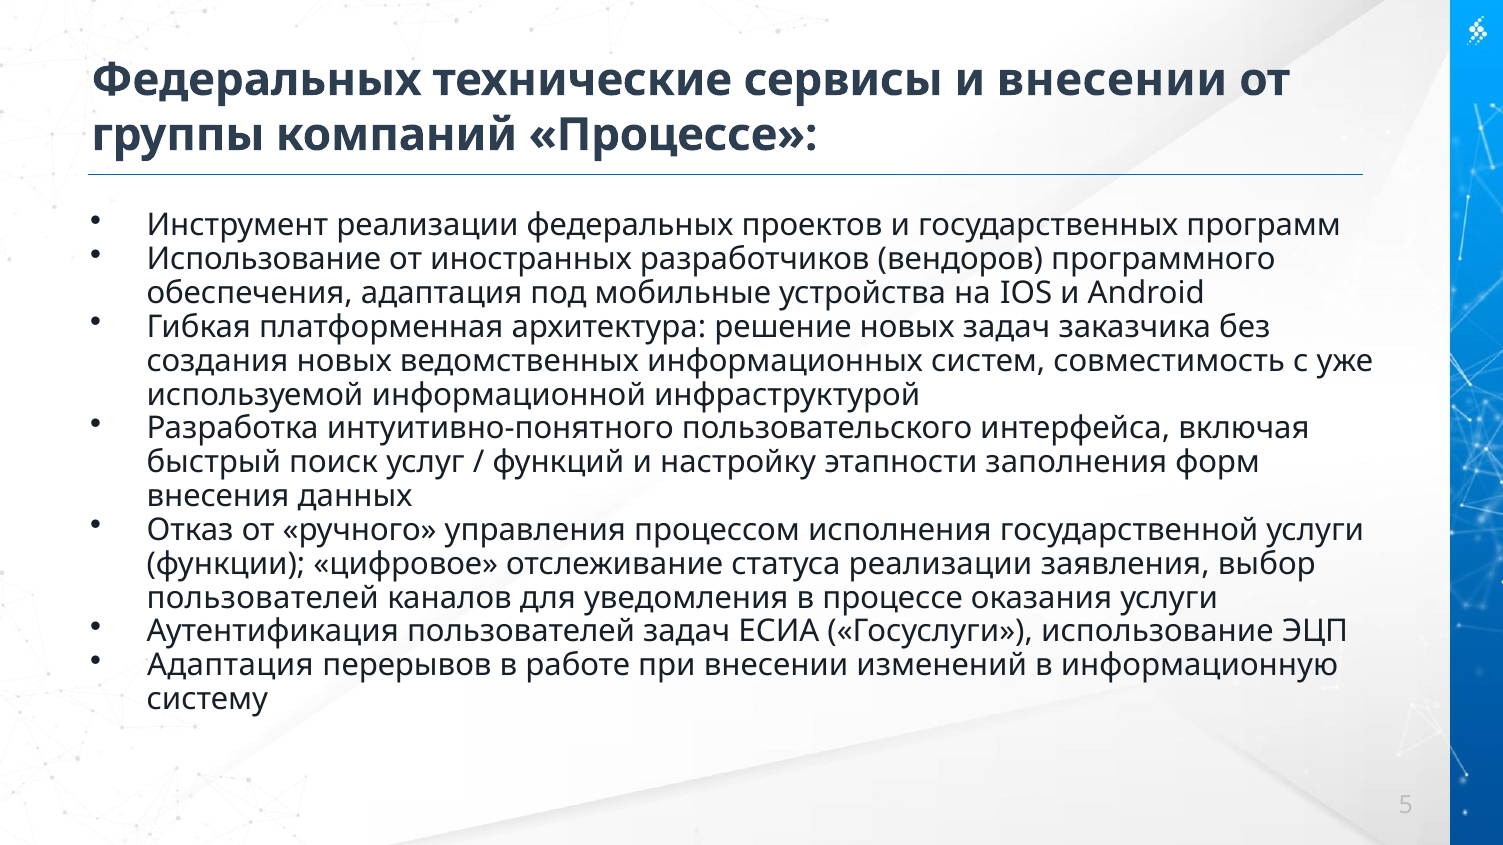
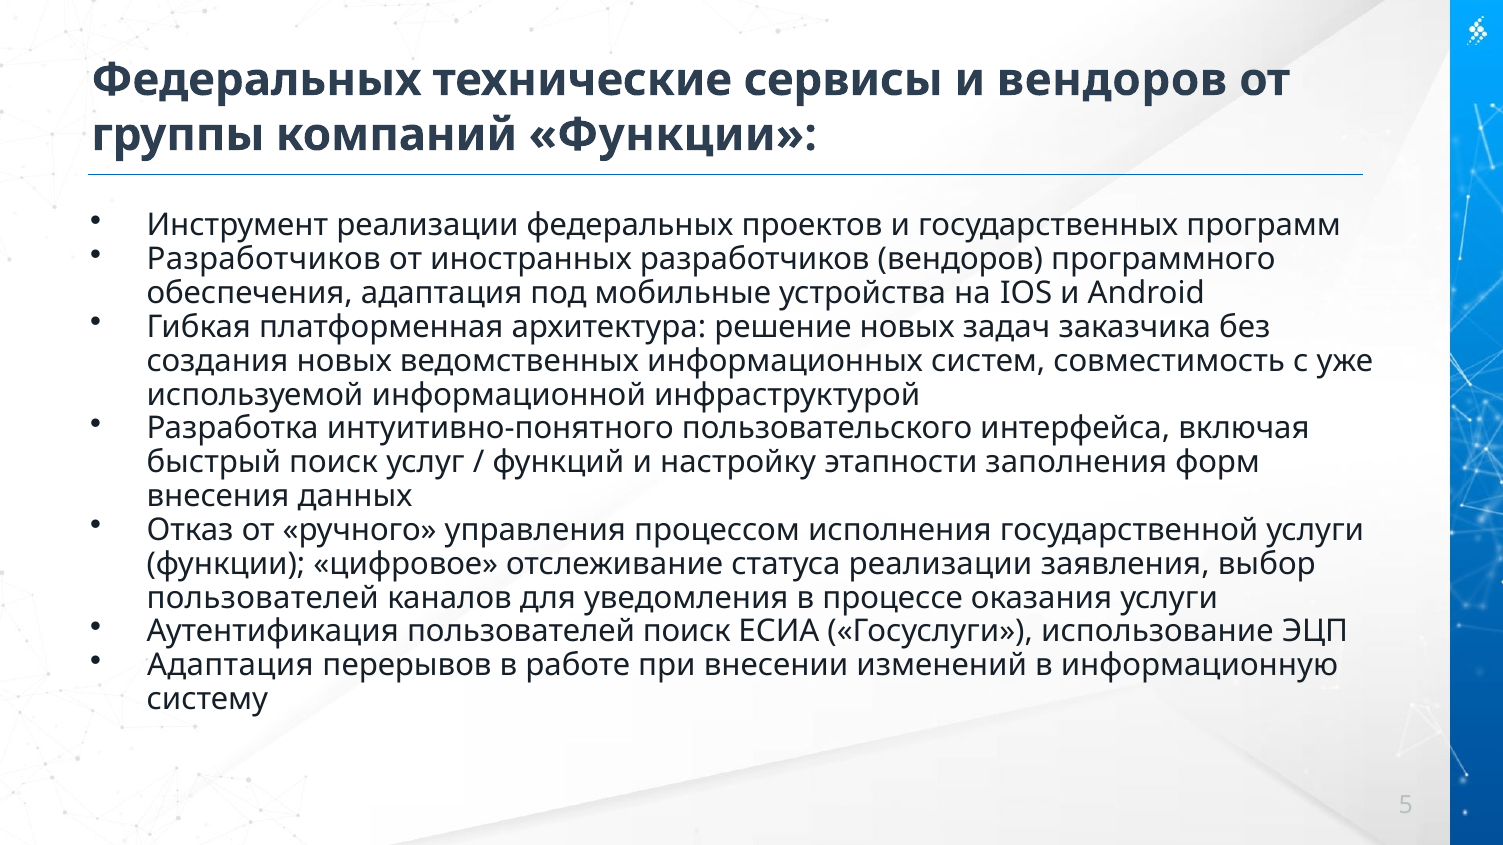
и внесении: внесении -> вендоров (1112, 80)
компаний Процессе: Процессе -> Функции (673, 135)
Использование: Использование -> Разработчиков (264, 260)
пользователей задач: задач -> поиск (687, 632)
